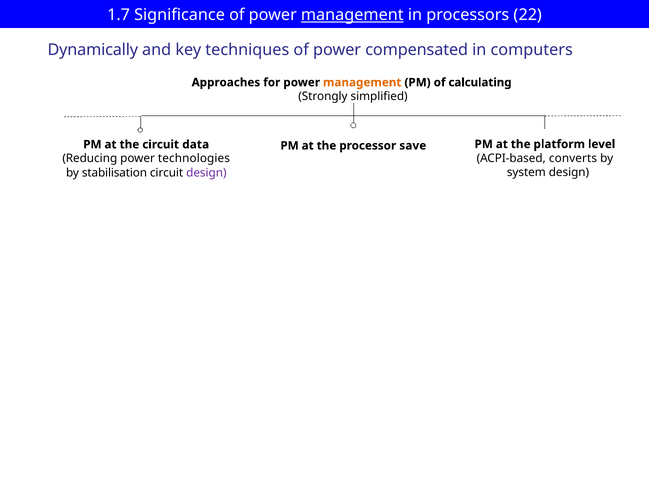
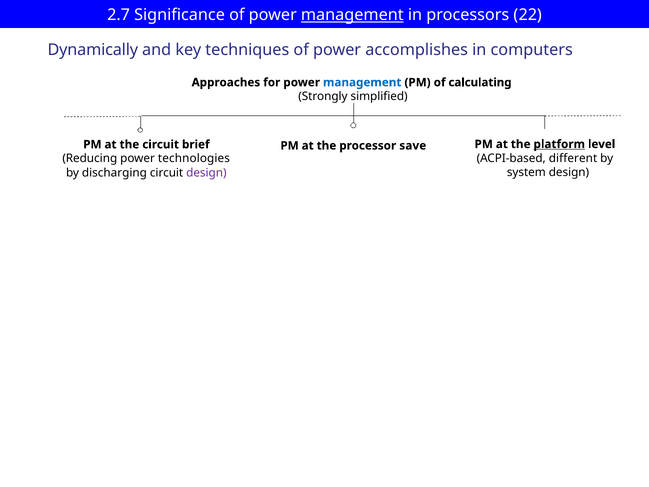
1.7: 1.7 -> 2.7 (119, 15)
compensated: compensated -> accomplishes (417, 50)
management colour: orange -> blue (362, 82)
platform underline: none -> present (559, 144)
data: data -> brief (196, 144)
converts: converts -> different (573, 158)
stabilisation: stabilisation -> discharging (114, 173)
